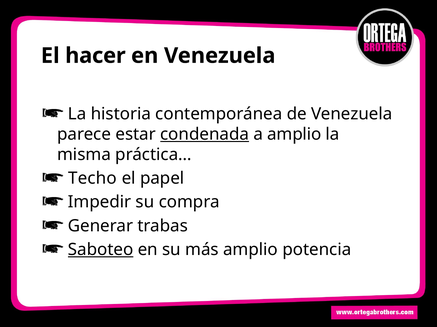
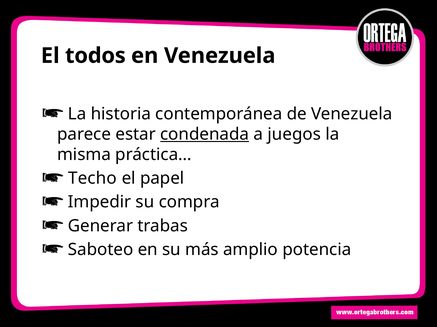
hacer: hacer -> todos (95, 56)
a amplio: amplio -> juegos (294, 135)
Saboteo underline: present -> none (101, 250)
